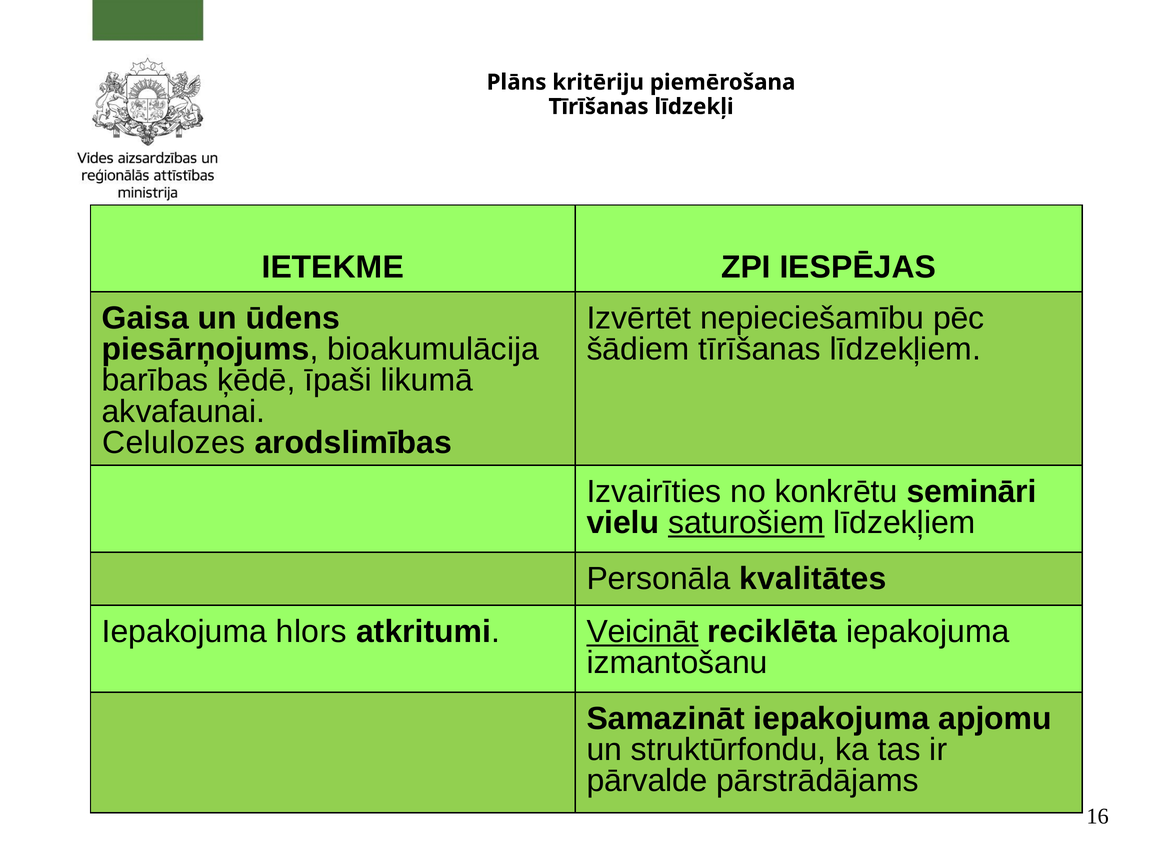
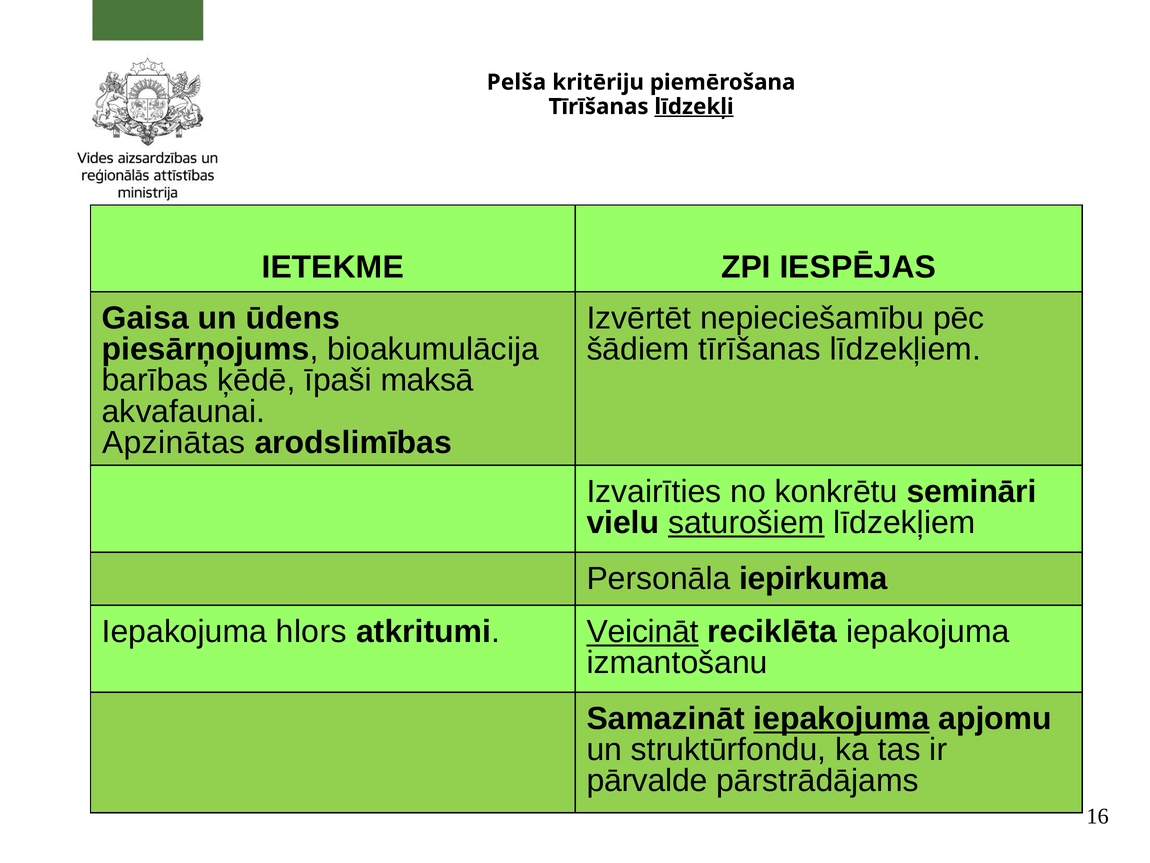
Plāns: Plāns -> Pelša (516, 82)
līdzekļi underline: none -> present (694, 107)
likumā: likumā -> maksā (427, 380)
Celulozes: Celulozes -> Apzinātas (174, 442)
kvalitātes: kvalitātes -> iepirkuma (813, 578)
iepakojuma underline: none -> present (841, 718)
